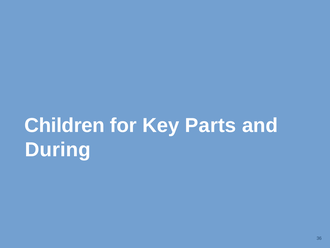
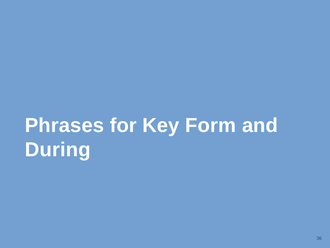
Children: Children -> Phrases (64, 125)
Parts: Parts -> Form (211, 125)
